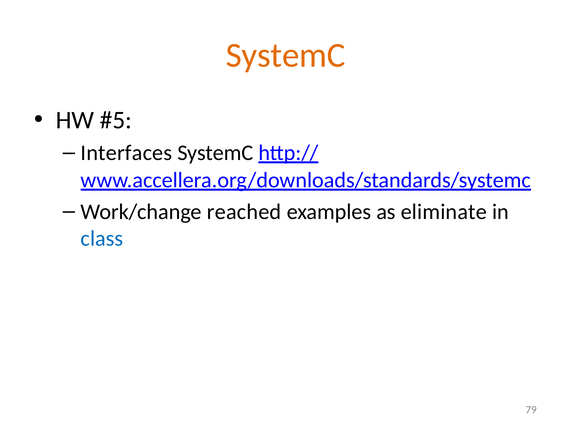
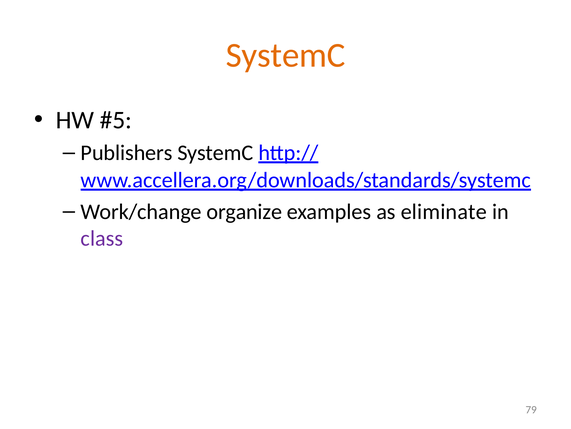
Interfaces: Interfaces -> Publishers (127, 153)
reached: reached -> organize (244, 211)
class colour: blue -> purple (102, 238)
